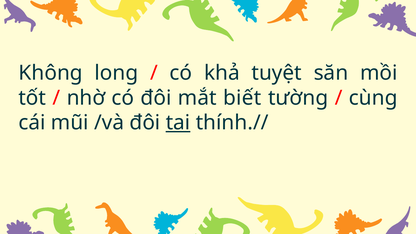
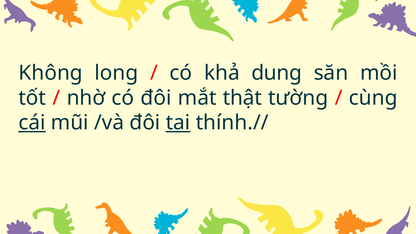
tuyệt: tuyệt -> dung (277, 73)
biết: biết -> thật (242, 98)
cái underline: none -> present (32, 123)
